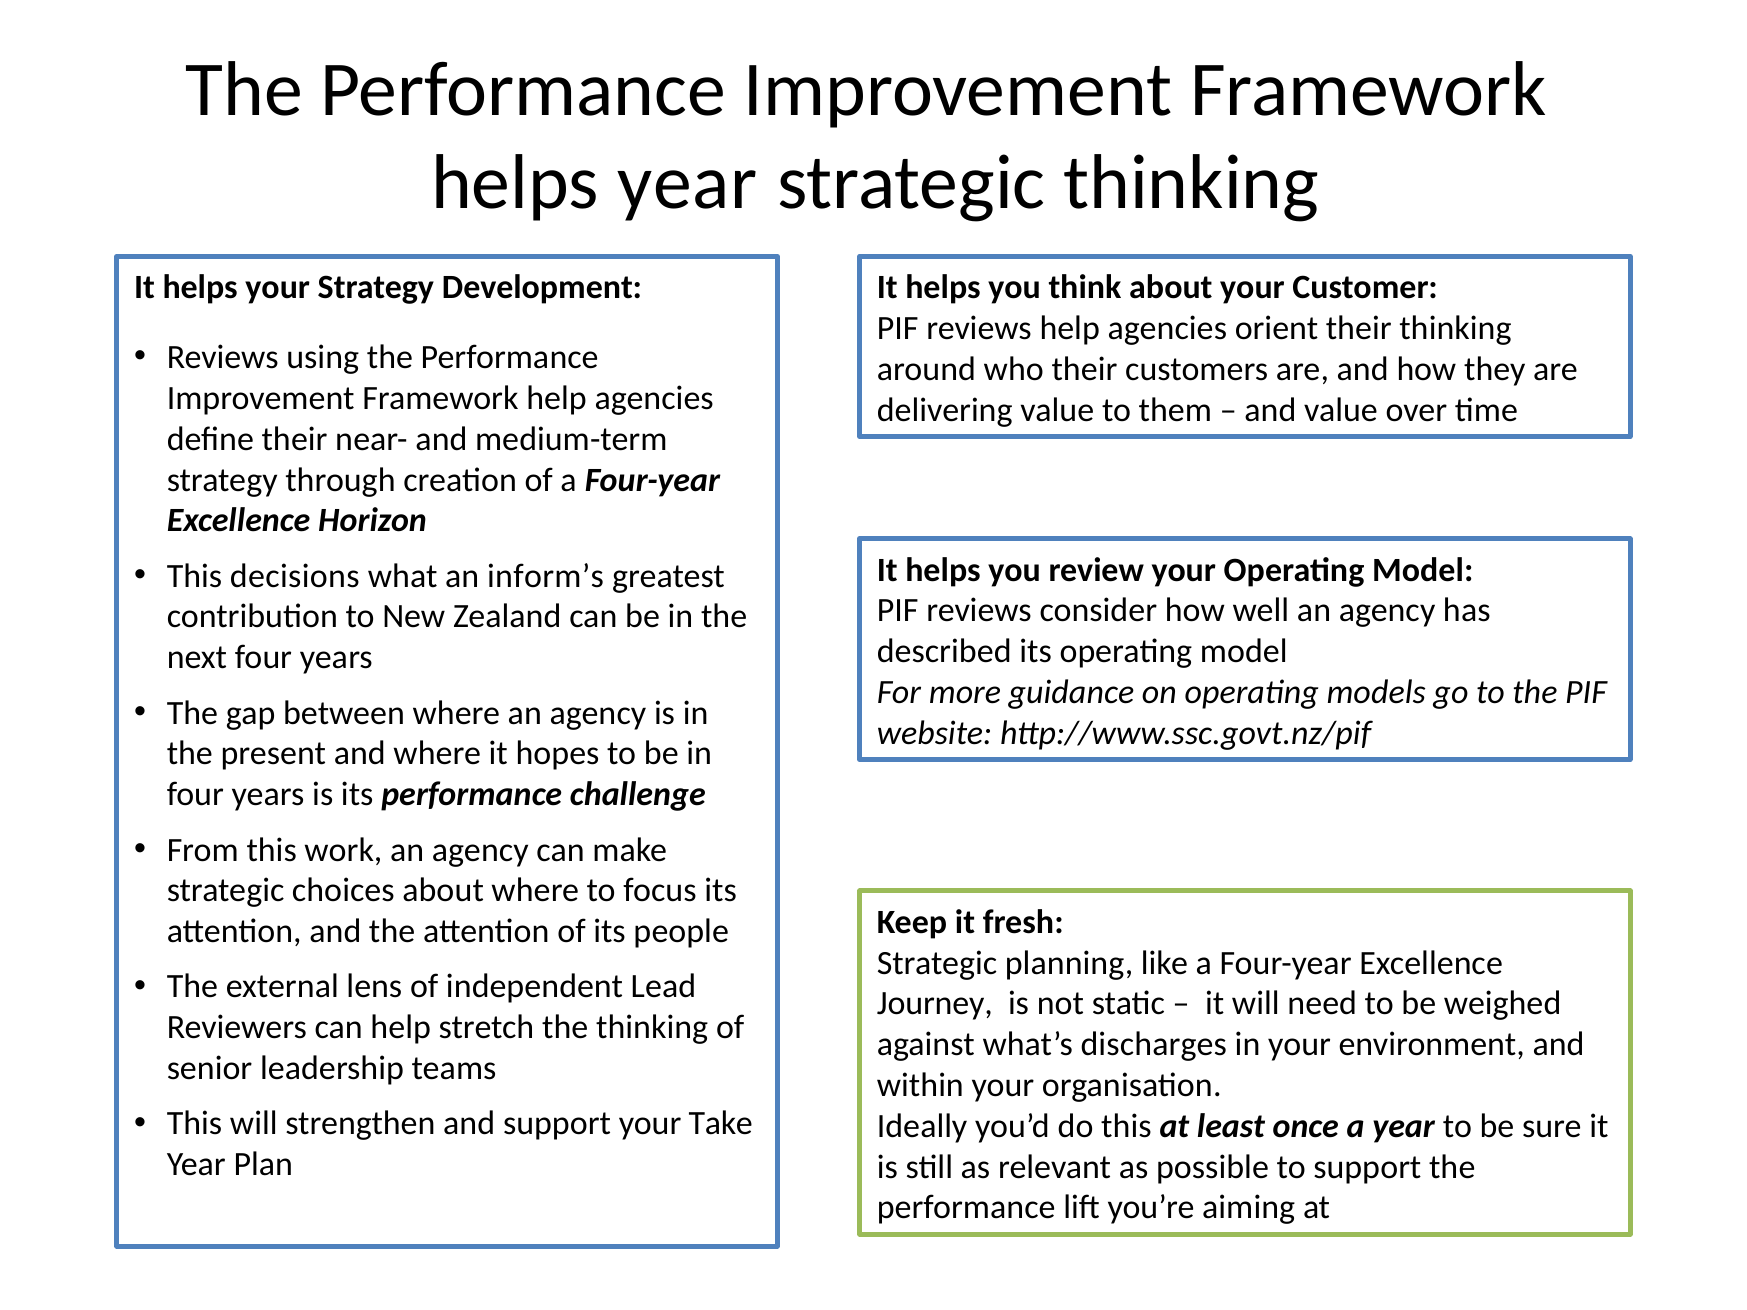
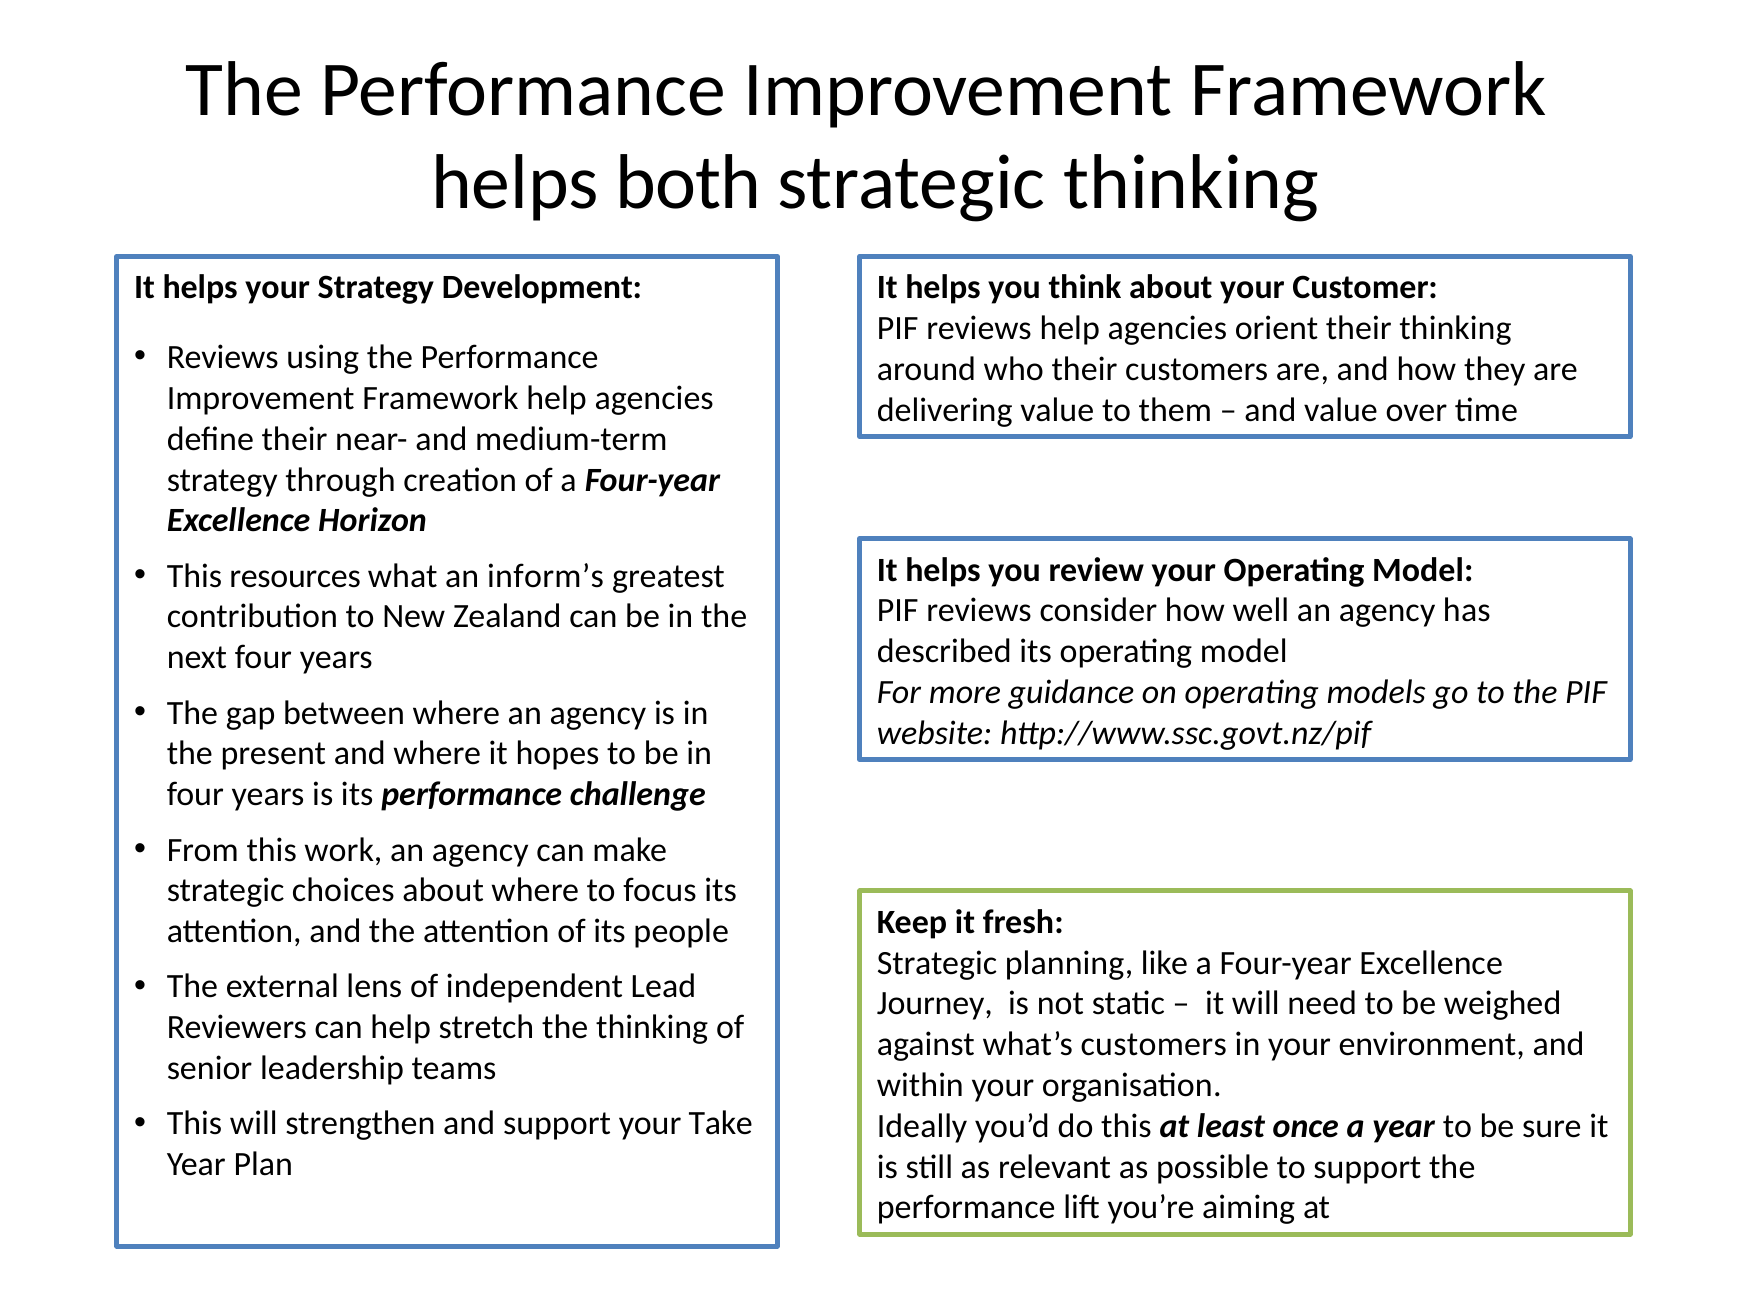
helps year: year -> both (689, 183)
decisions: decisions -> resources (295, 576)
what’s discharges: discharges -> customers (1154, 1045)
